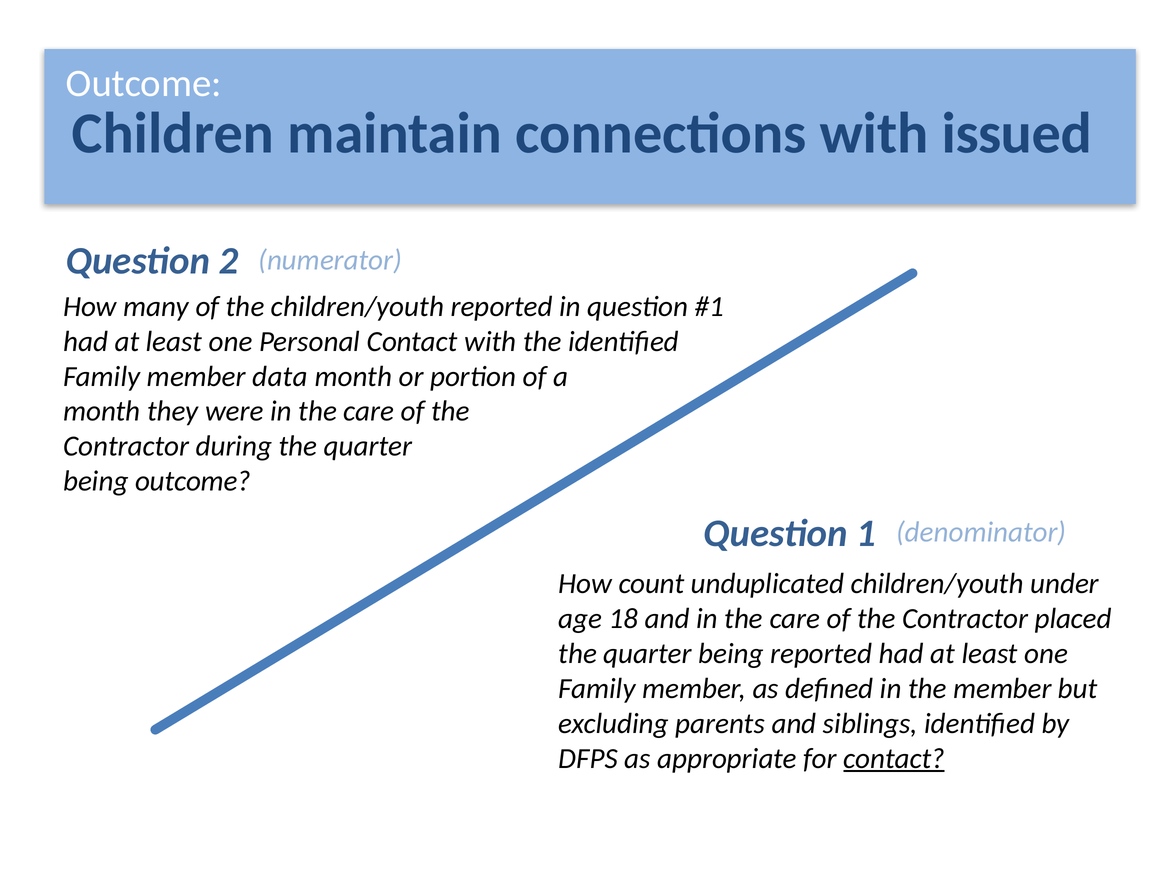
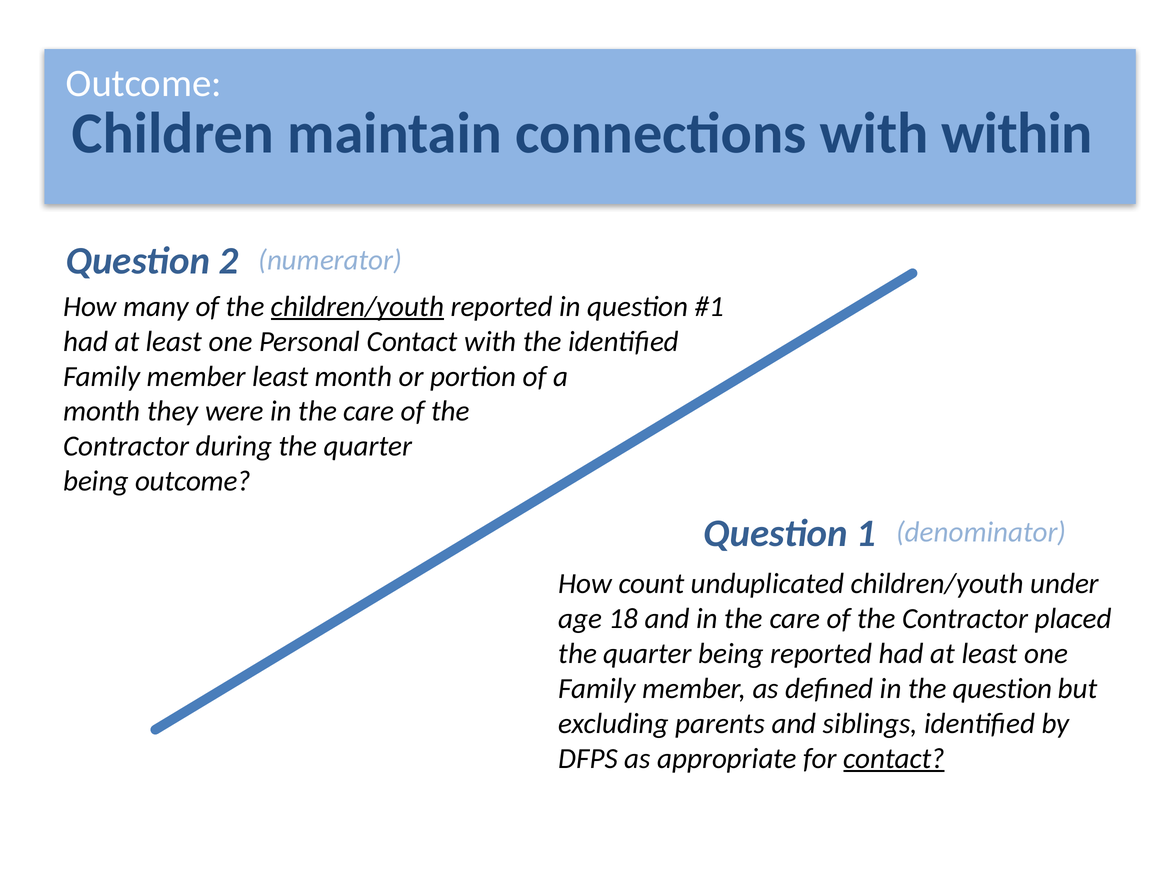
issued: issued -> within (1017, 134)
children/youth underline: none -> present (357, 306)
member data: data -> least (280, 376)
the member: member -> question (1003, 688)
